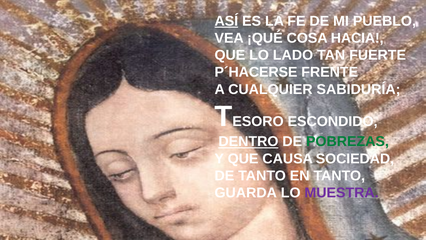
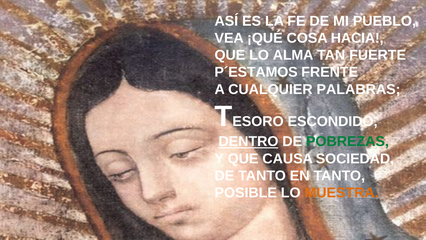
ASÍ underline: present -> none (226, 21)
LADO: LADO -> ALMA (293, 55)
P´HACERSE: P´HACERSE -> P´ESTAMOS (256, 72)
SABIDURÍA: SABIDURÍA -> PALABRAS (359, 89)
GUARDA: GUARDA -> POSIBLE (246, 193)
MUESTRA colour: purple -> orange (342, 193)
